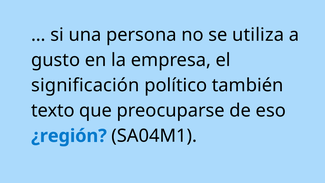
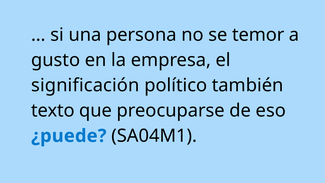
utiliza: utiliza -> temor (258, 35)
¿región: ¿región -> ¿puede (69, 136)
